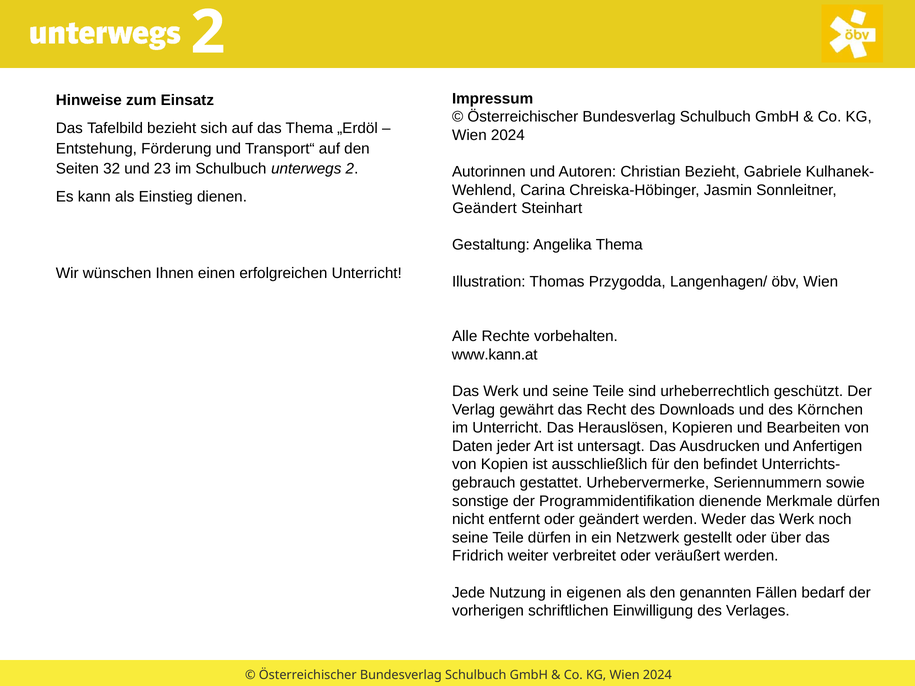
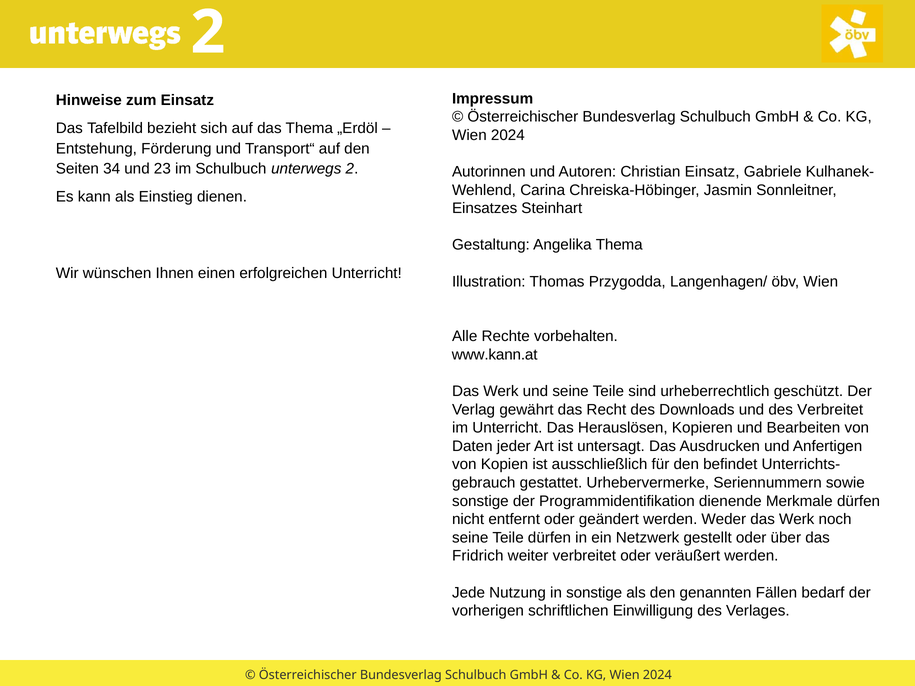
32: 32 -> 34 (112, 169)
Christian Bezieht: Bezieht -> Einsatz (712, 172)
Geändert: Geändert -> Einsatzes (485, 208)
des Körnchen: Körnchen -> Verbreitet (830, 410)
in eigenen: eigenen -> sonstige (594, 593)
